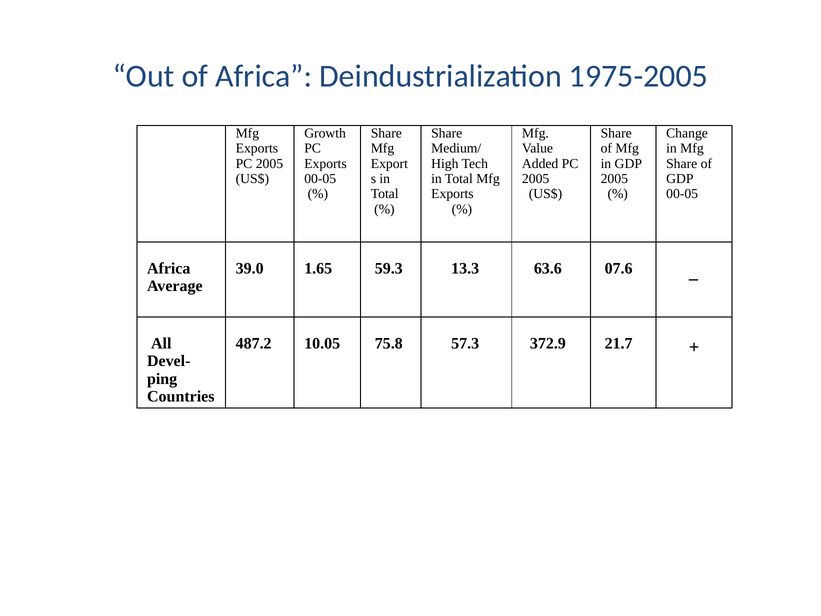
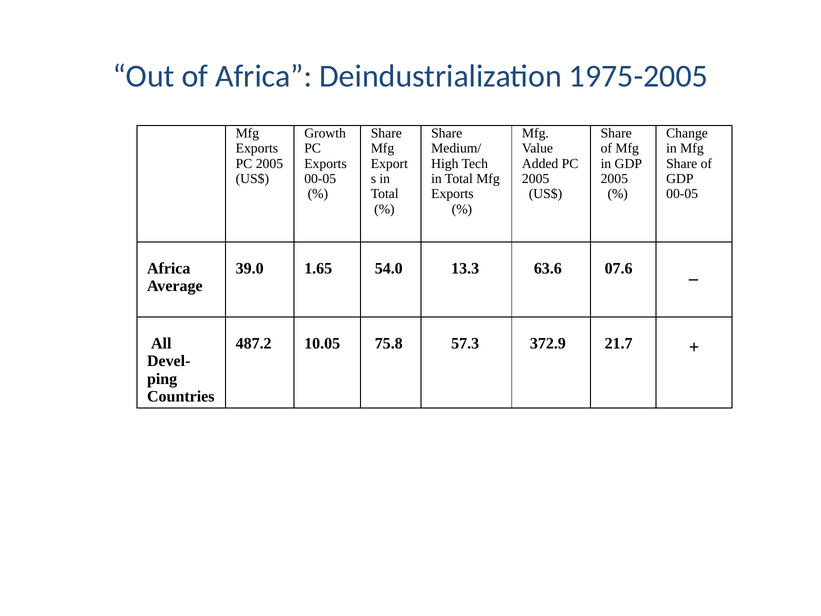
59.3: 59.3 -> 54.0 (389, 268)
